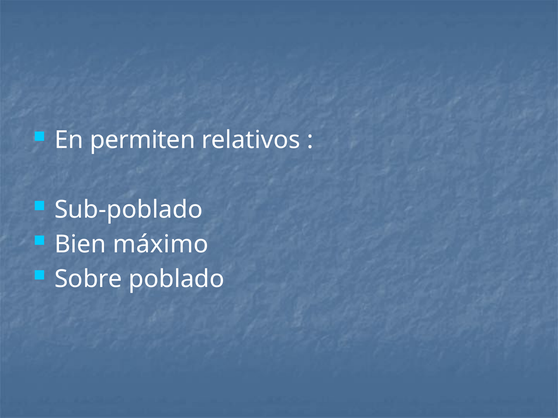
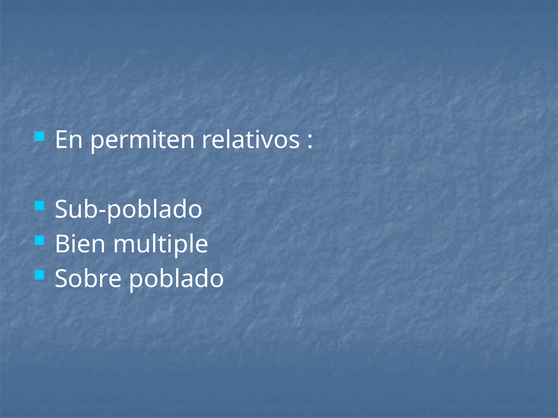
máximo: máximo -> multiple (161, 244)
